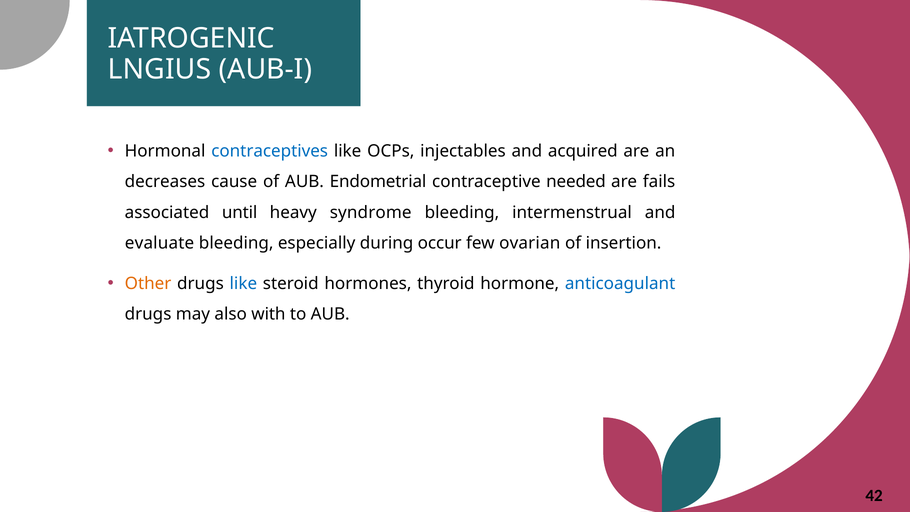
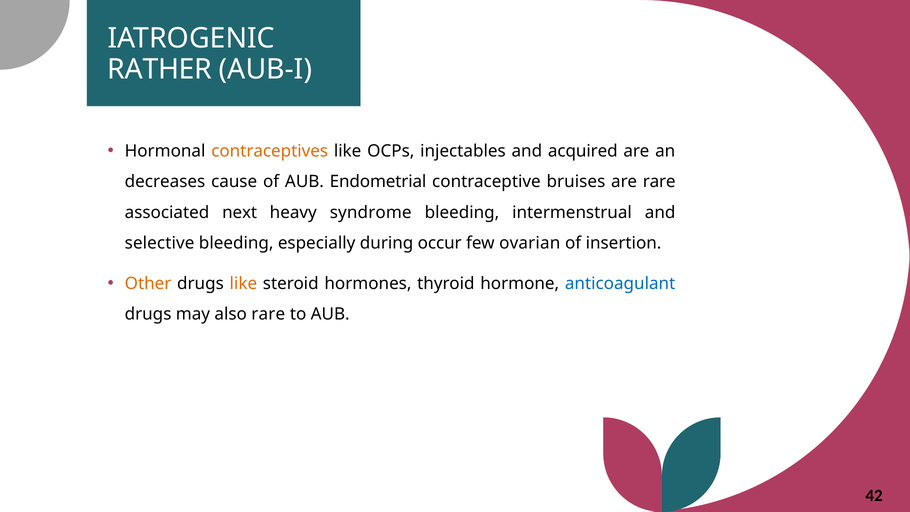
LNGIUS: LNGIUS -> RATHER (160, 69)
contraceptives colour: blue -> orange (270, 151)
needed: needed -> bruises (576, 182)
are fails: fails -> rare (659, 182)
until: until -> next (240, 213)
evaluate: evaluate -> selective (160, 243)
like colour: blue -> orange (243, 283)
also with: with -> rare (268, 314)
